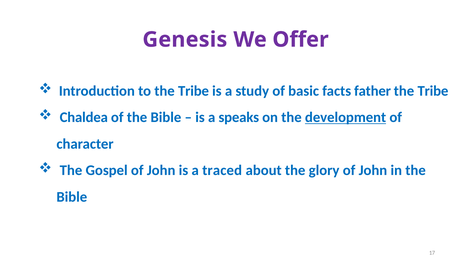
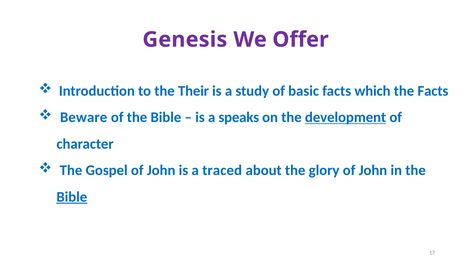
to the Tribe: Tribe -> Their (194, 91)
father: father -> which (372, 91)
Tribe: Tribe -> Facts (433, 91)
Chaldea: Chaldea -> Beware (84, 117)
Bible underline: none -> present (72, 197)
